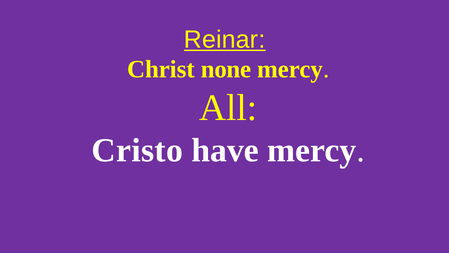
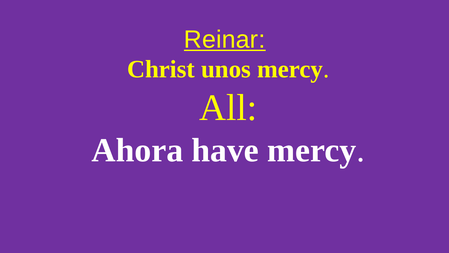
none: none -> unos (226, 69)
Cristo: Cristo -> Ahora (137, 150)
